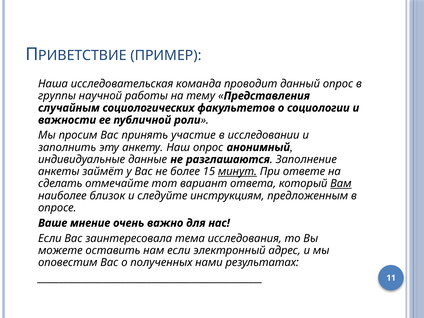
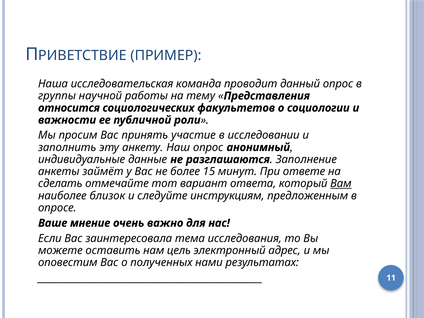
случайным: случайным -> относится (69, 108)
минут underline: present -> none (237, 172)
нам если: если -> цель (179, 250)
